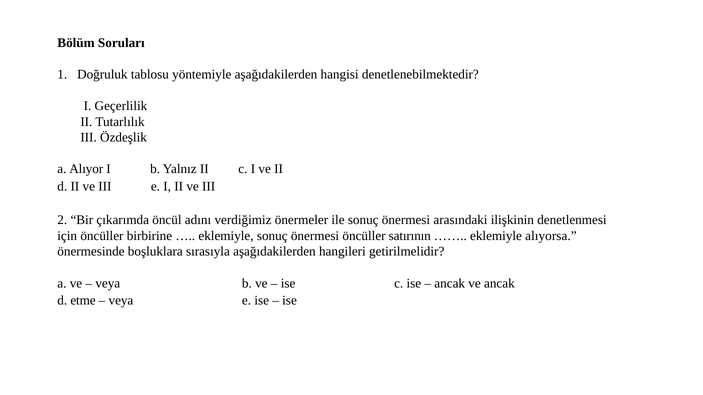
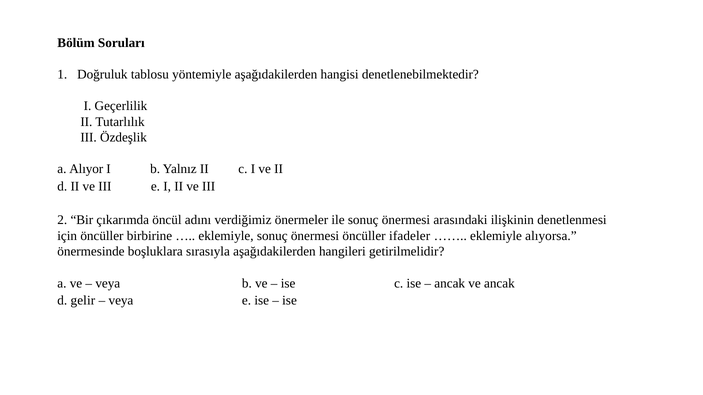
satırının: satırının -> ifadeler (410, 236)
etme: etme -> gelir (83, 301)
